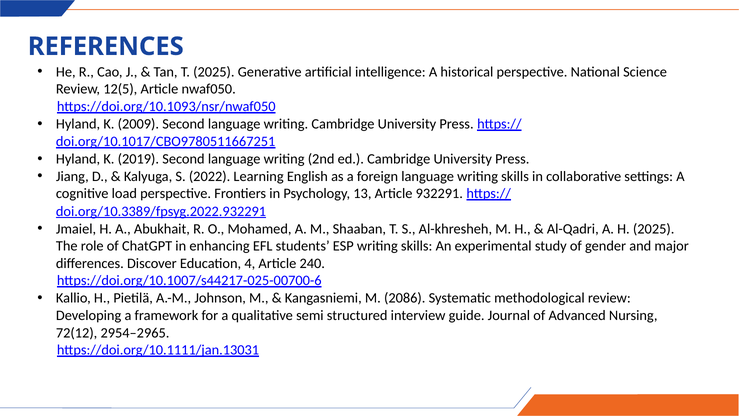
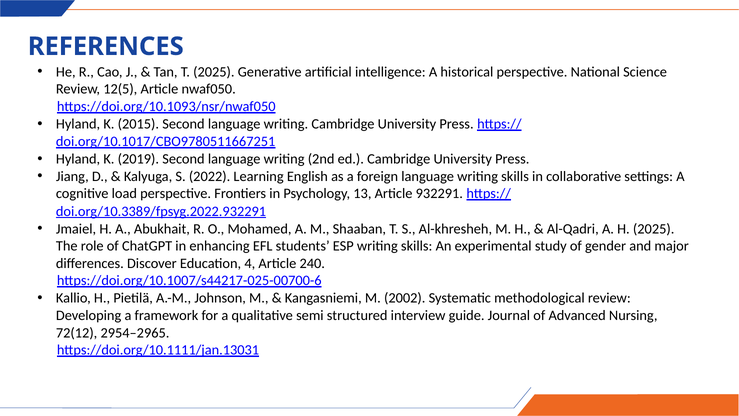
2009: 2009 -> 2015 (138, 124)
2086: 2086 -> 2002 (405, 298)
